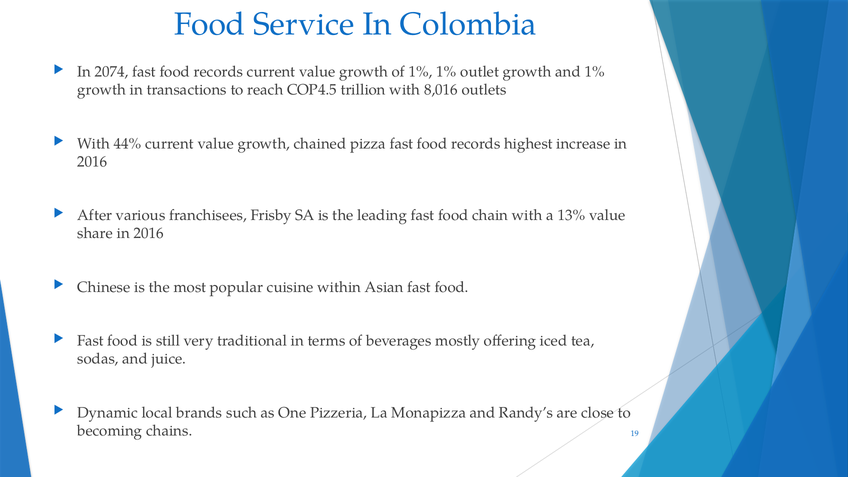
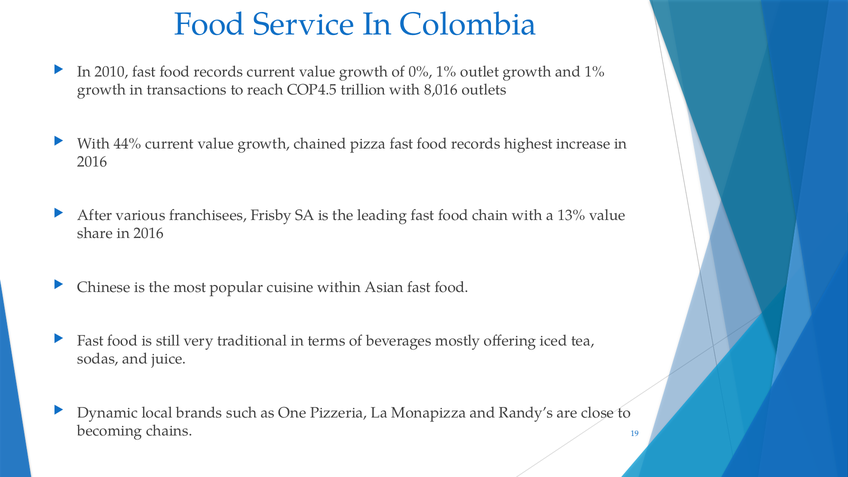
2074: 2074 -> 2010 (112, 72)
of 1%: 1% -> 0% (421, 72)
